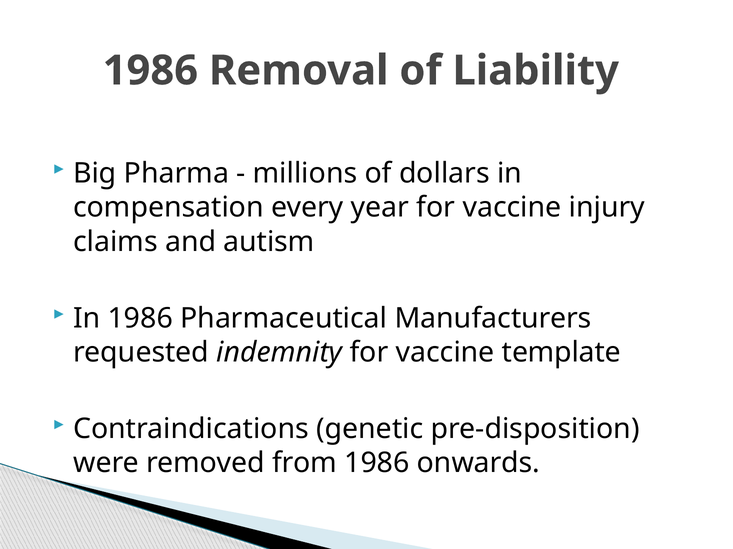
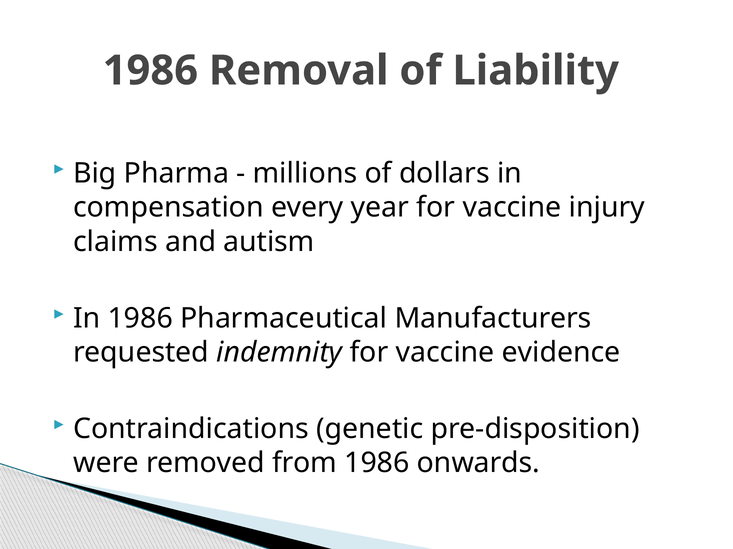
template: template -> evidence (561, 353)
